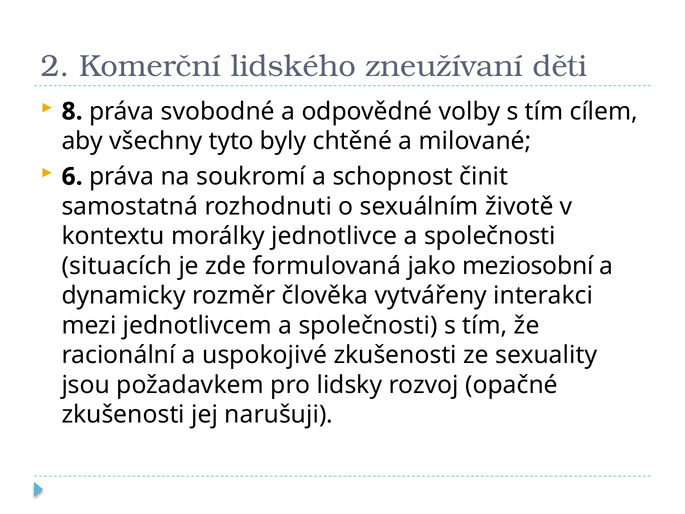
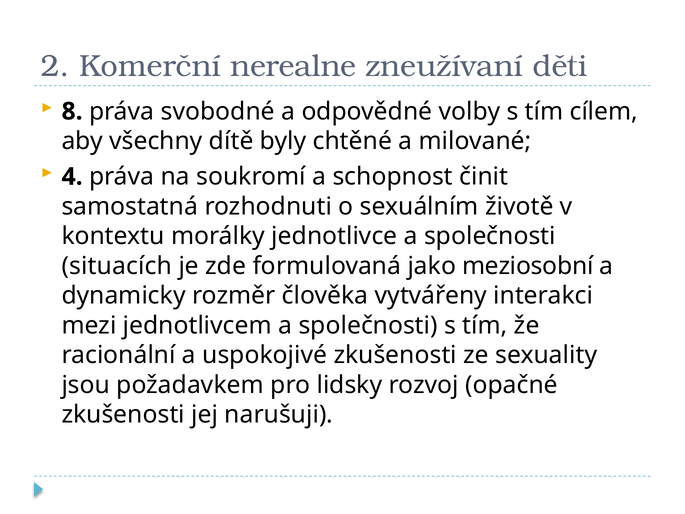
lidského: lidského -> nerealne (293, 66)
tyto: tyto -> dítě (231, 141)
6: 6 -> 4 (72, 177)
